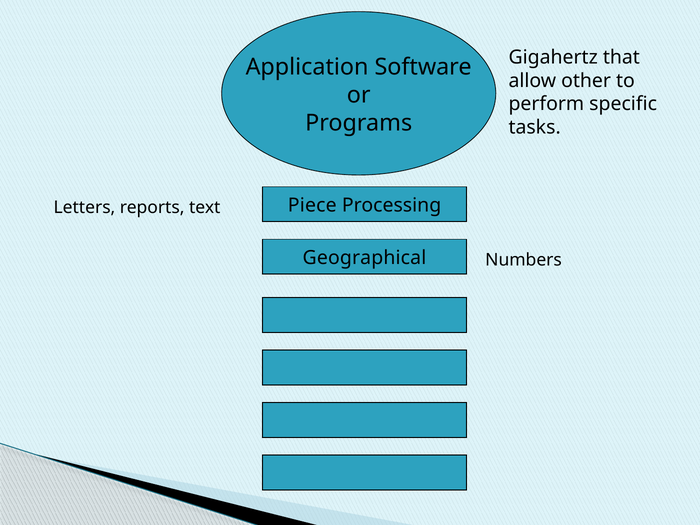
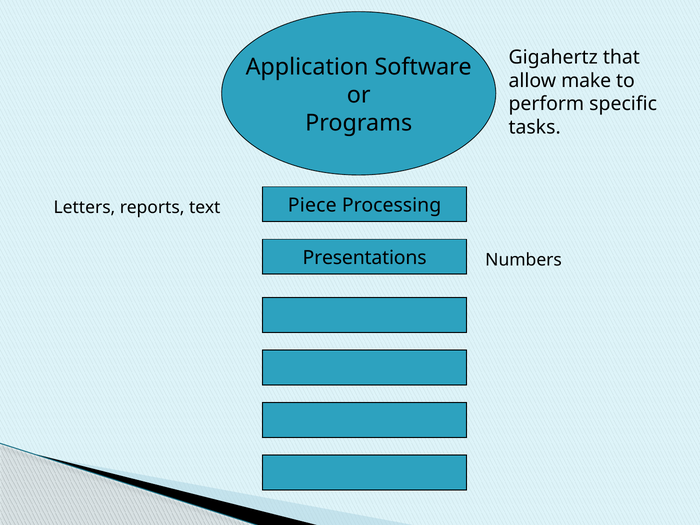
other: other -> make (586, 81)
Geographical: Geographical -> Presentations (365, 258)
